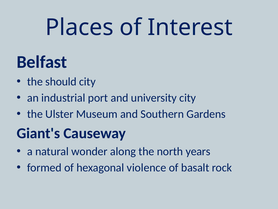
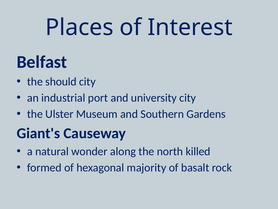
years: years -> killed (198, 151)
violence: violence -> majority (147, 167)
